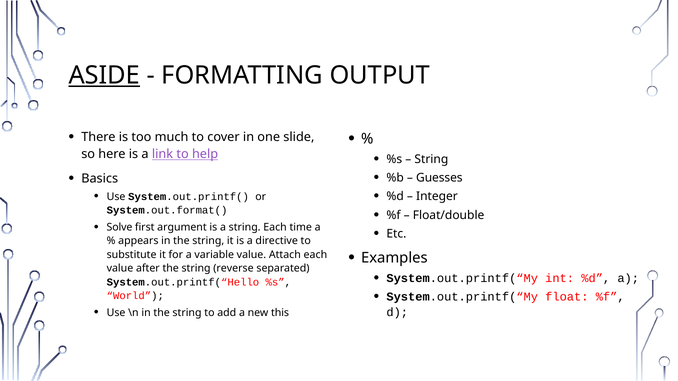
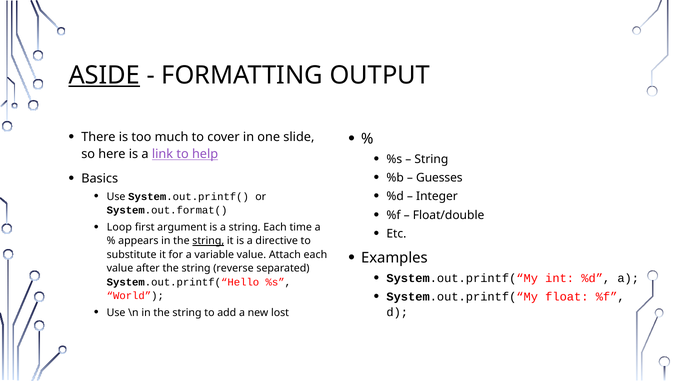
Solve: Solve -> Loop (119, 227)
string underline: none -> present (208, 241)
this: this -> lost (280, 313)
